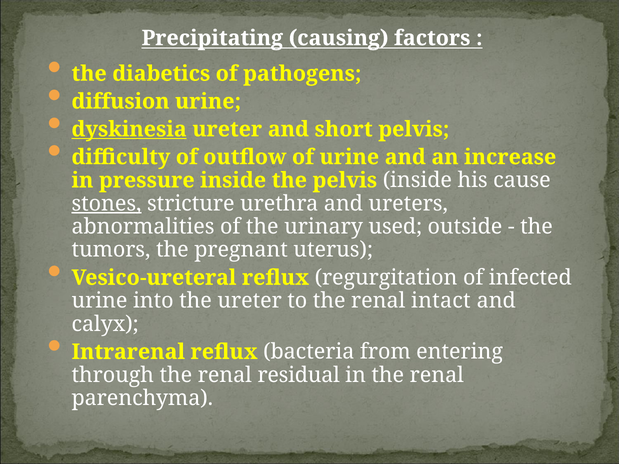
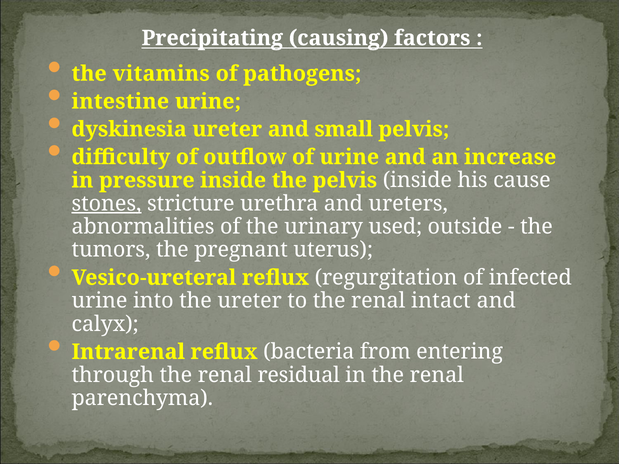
diabetics: diabetics -> vitamins (161, 74)
diffusion: diffusion -> intestine (120, 102)
dyskinesia underline: present -> none (129, 129)
short: short -> small (344, 129)
